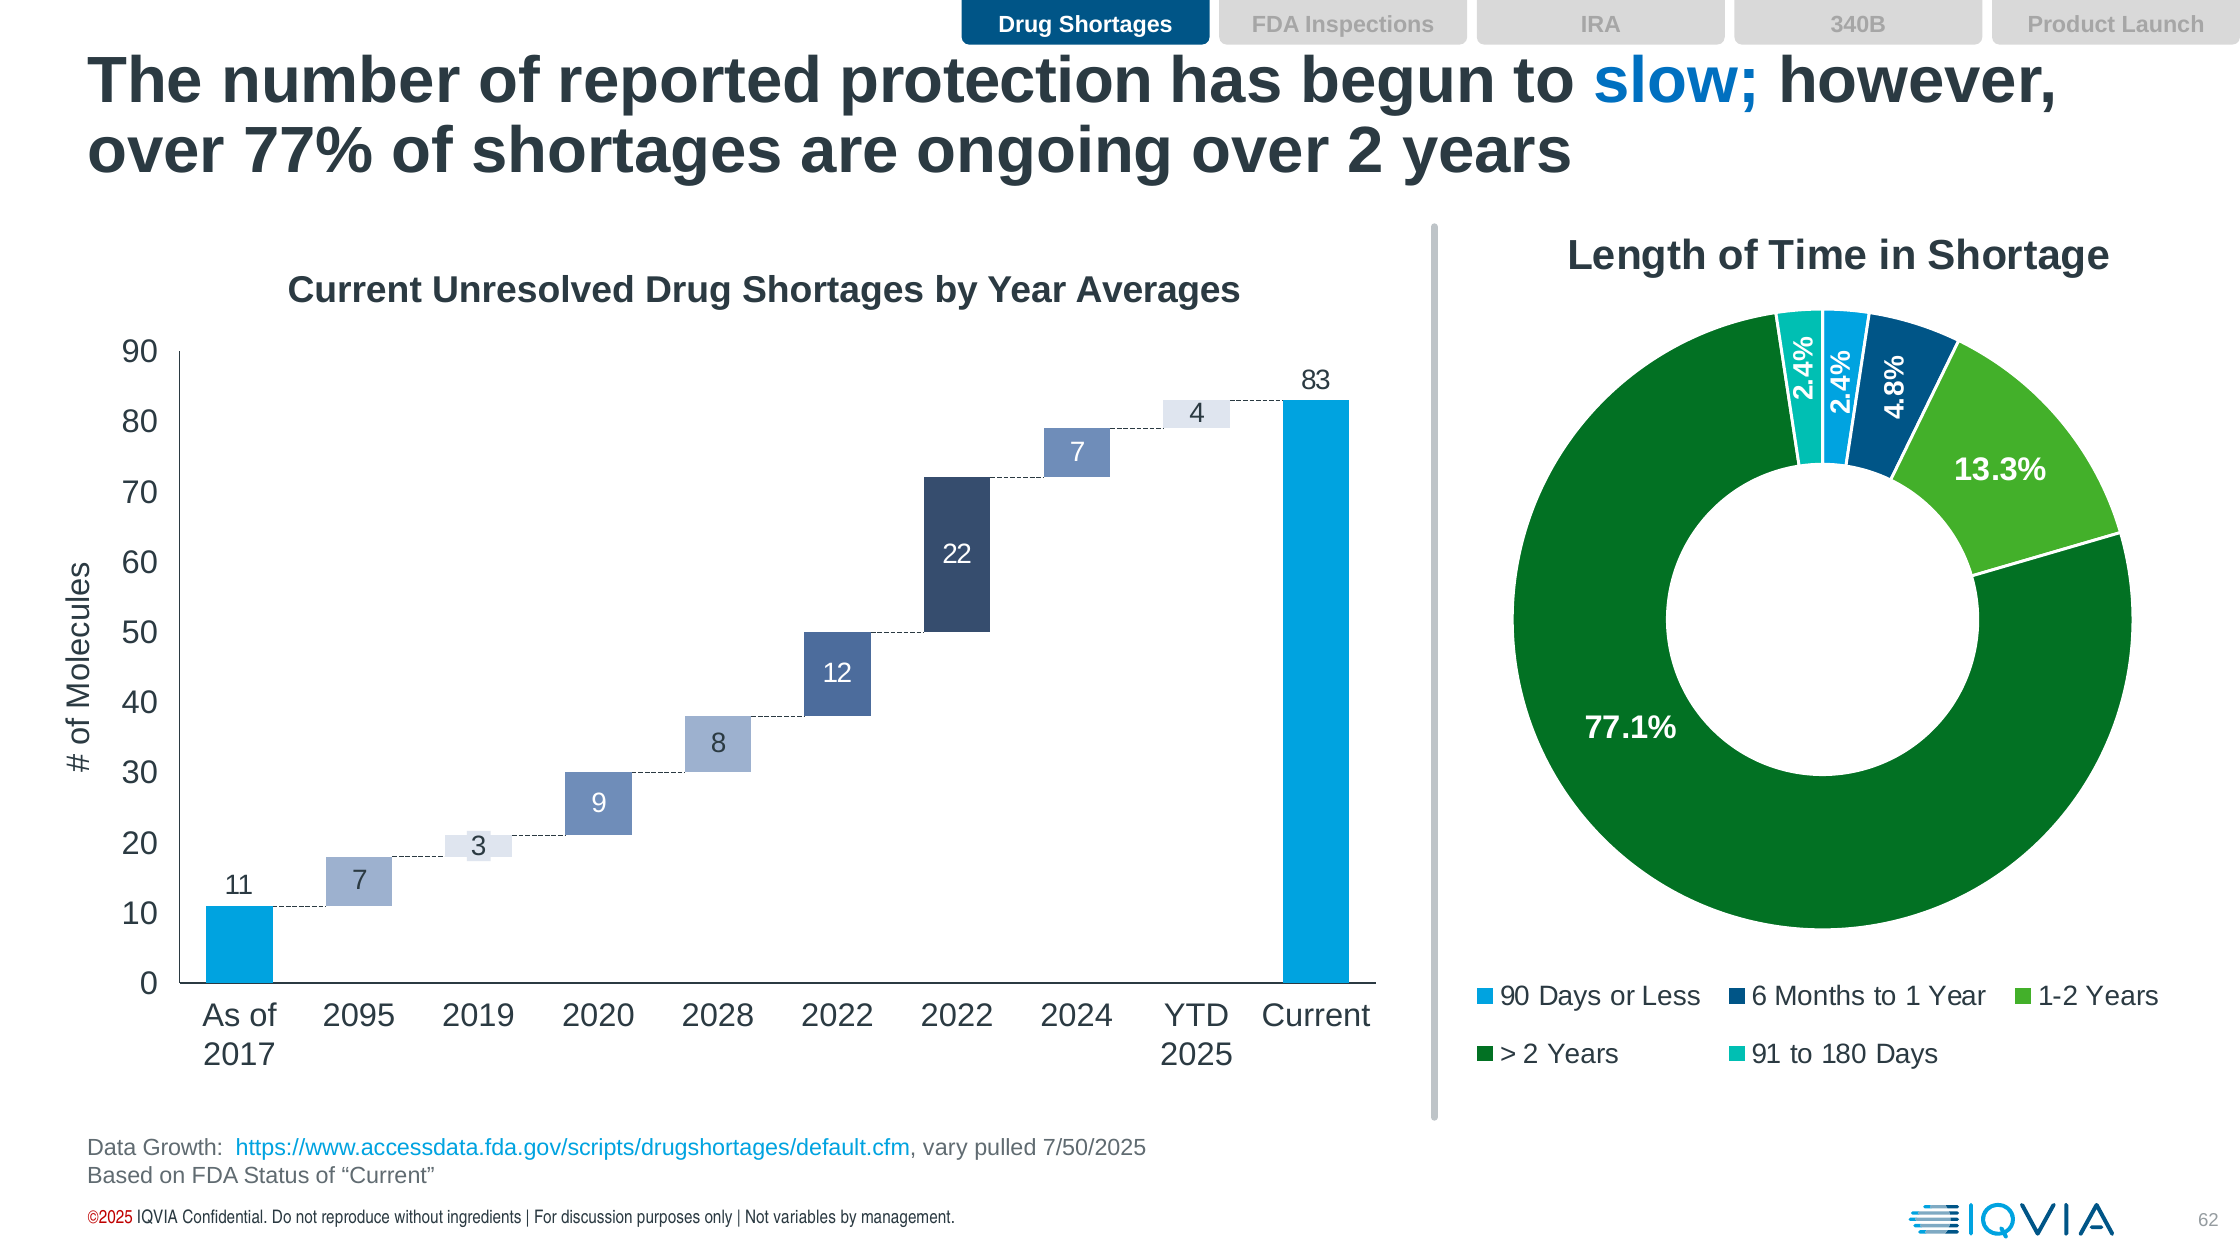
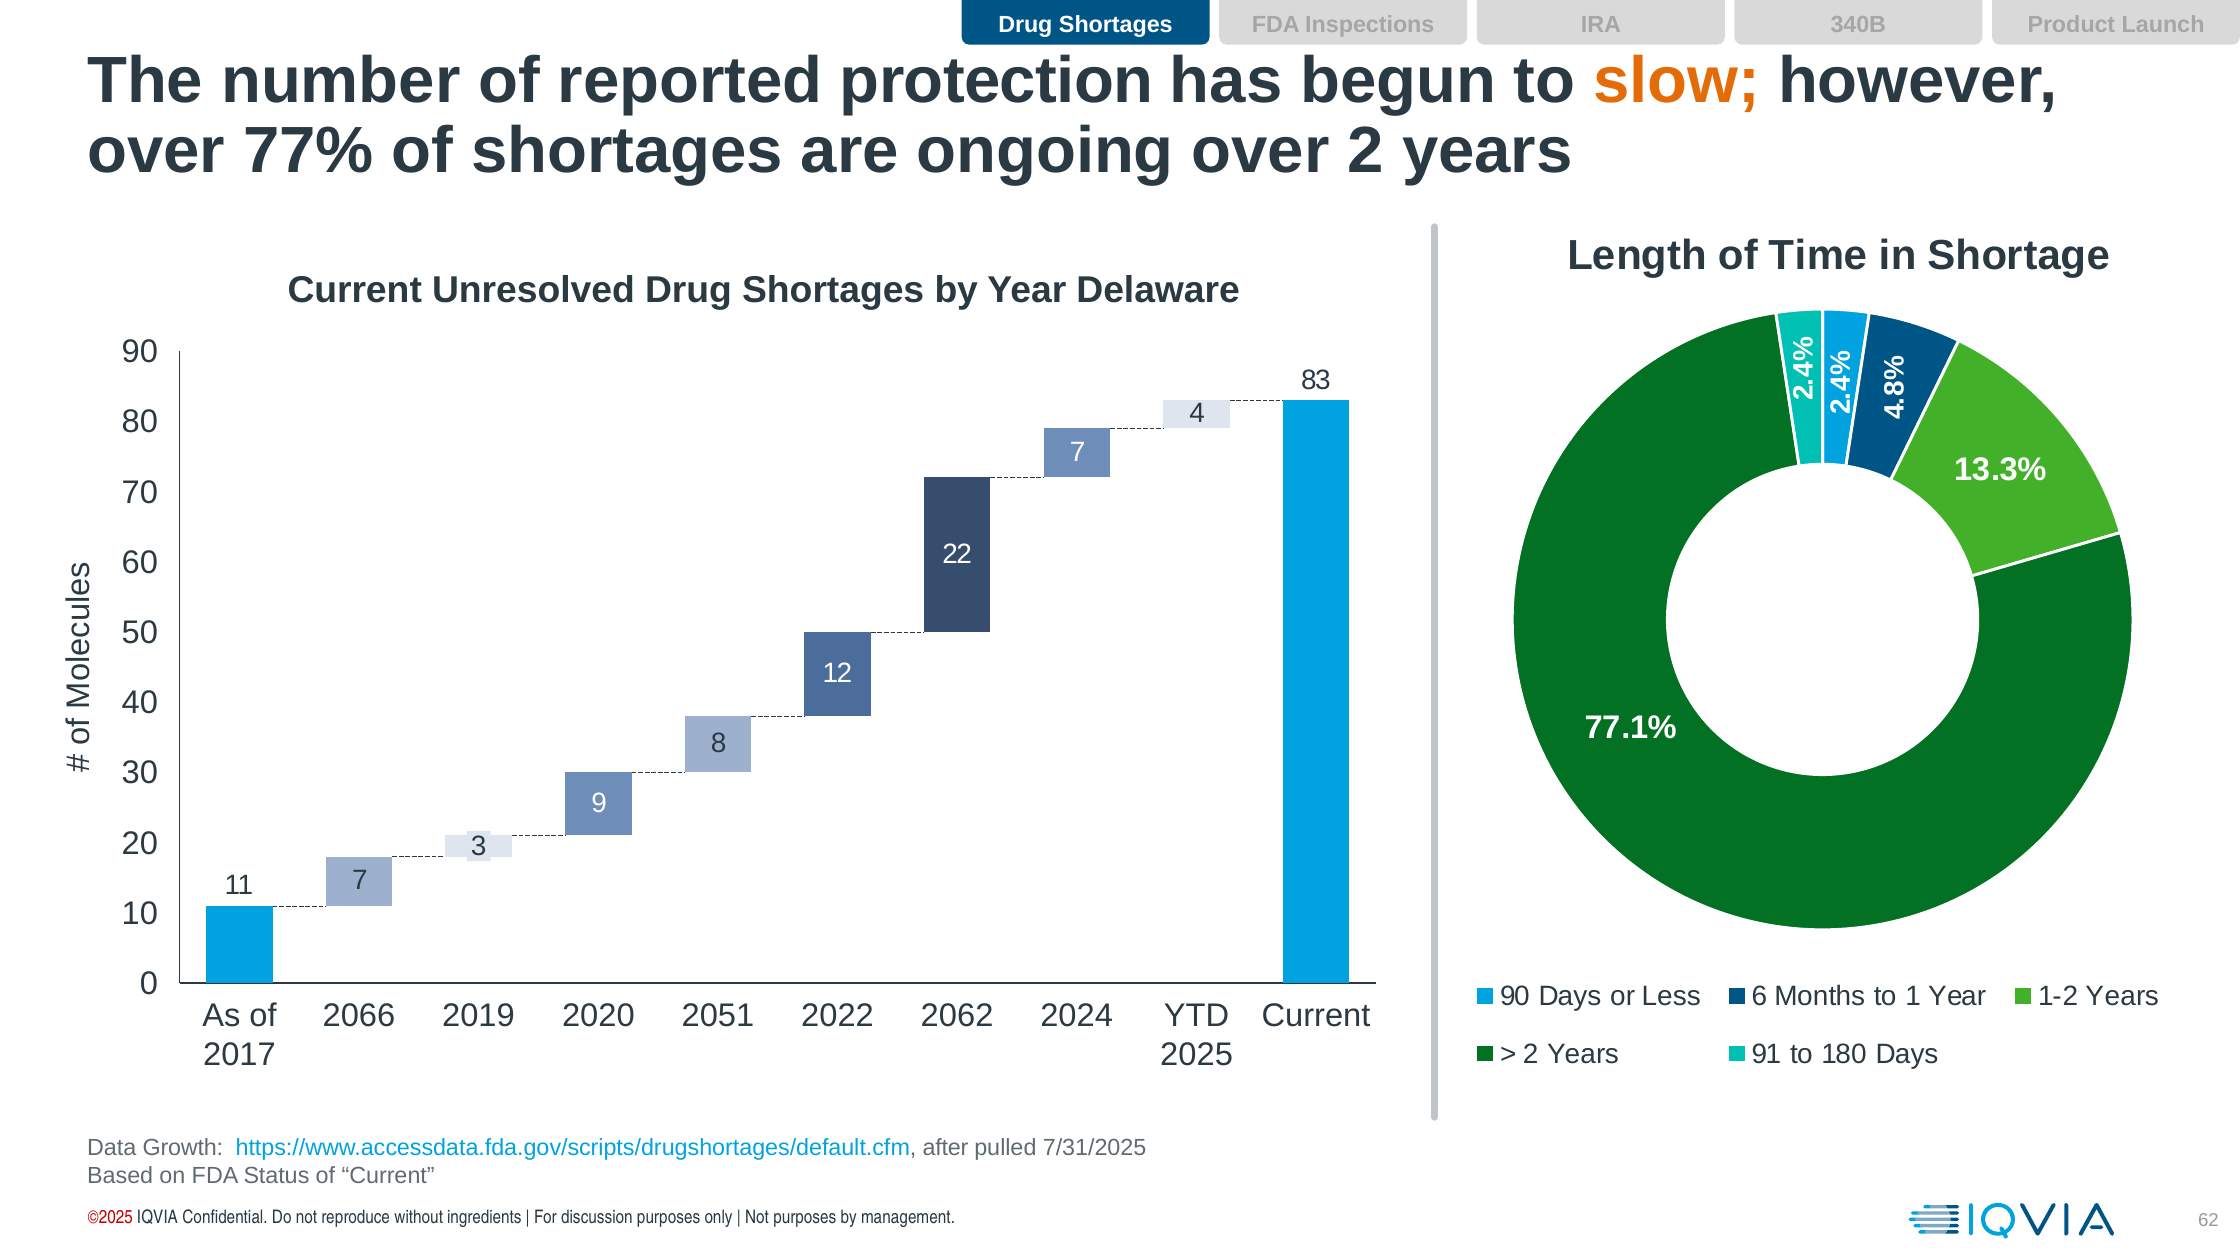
slow colour: blue -> orange (1677, 81)
Averages: Averages -> Delaware (1158, 290)
2095: 2095 -> 2066 (359, 1016)
2028: 2028 -> 2051 (718, 1016)
2022 2022: 2022 -> 2062 (957, 1016)
vary: vary -> after (946, 1148)
7/50/2025: 7/50/2025 -> 7/31/2025 (1095, 1148)
Not variables: variables -> purposes (805, 1217)
